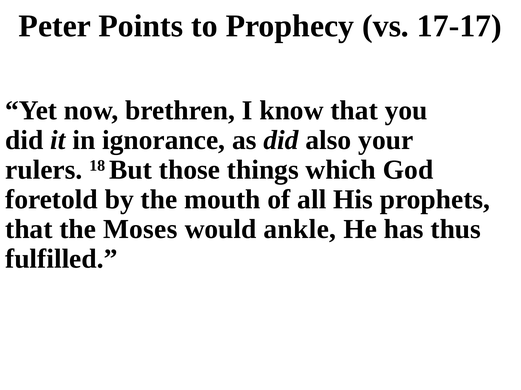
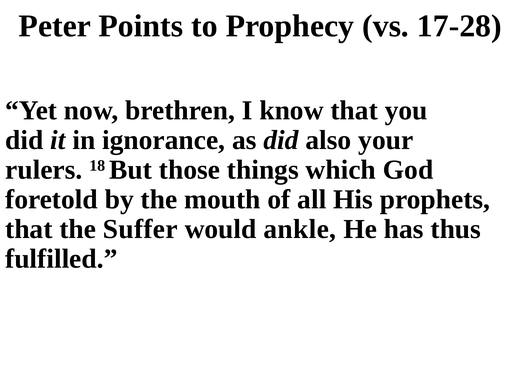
17-17: 17-17 -> 17-28 (459, 26)
Moses: Moses -> Suffer (140, 230)
